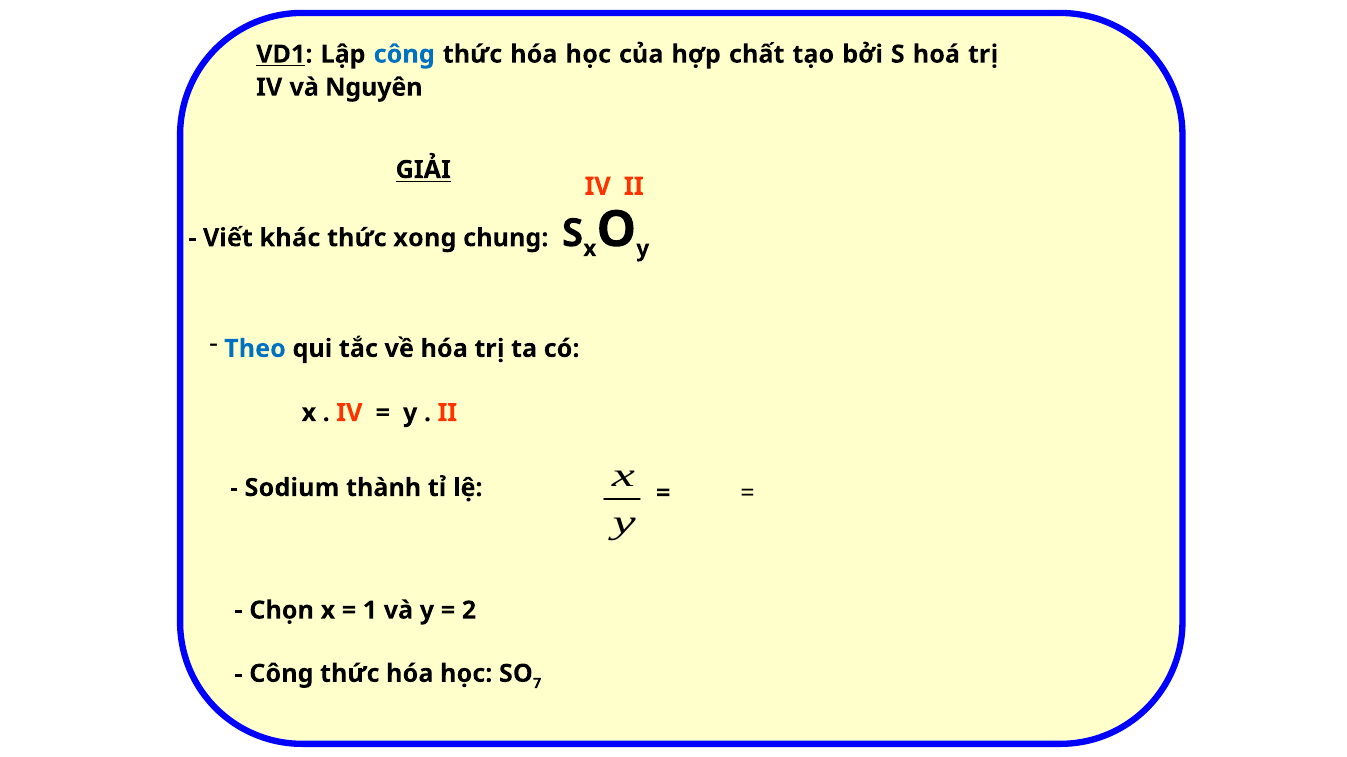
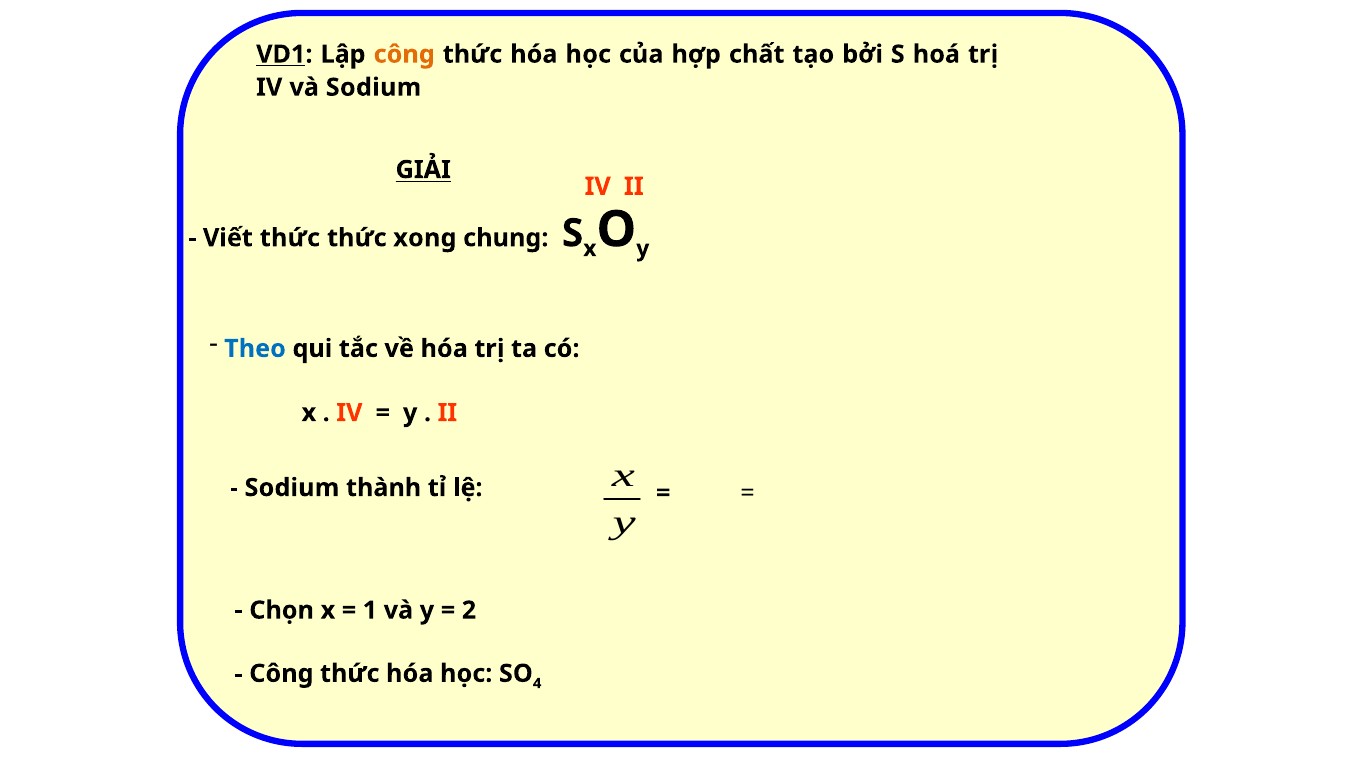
công colour: blue -> orange (404, 54)
và Nguyên: Nguyên -> Sodium (374, 87)
Viết khác: khác -> thức (290, 238)
7: 7 -> 4 (537, 684)
